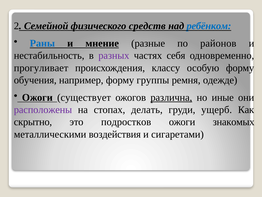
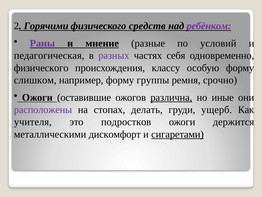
Семейной: Семейной -> Горячими (46, 26)
ребёнком colour: blue -> purple (209, 26)
Раны colour: blue -> purple (42, 43)
районов: районов -> условий (218, 43)
нестабильность: нестабильность -> педагогическая (49, 55)
прогуливает: прогуливает -> физического (41, 68)
обучения: обучения -> слишком (35, 80)
одежде: одежде -> срочно (220, 80)
существует: существует -> оставившие (84, 97)
скрытно: скрытно -> учителя (33, 122)
знакомых: знакомых -> держится (234, 122)
воздействия: воздействия -> дискомфорт (115, 134)
сигаретами underline: none -> present (178, 134)
